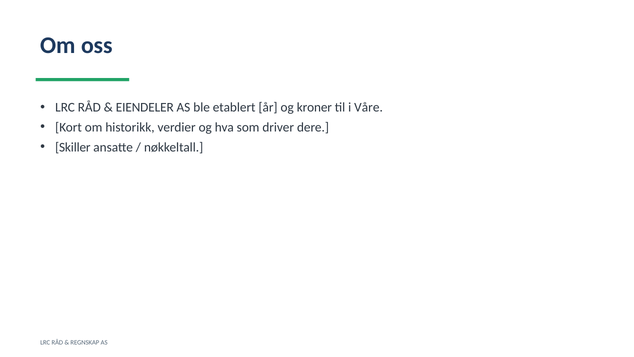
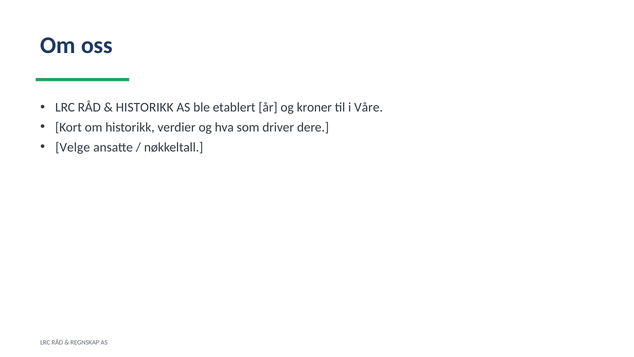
EIENDELER: EIENDELER -> HISTORIKK (145, 107)
Skiller: Skiller -> Velge (73, 147)
